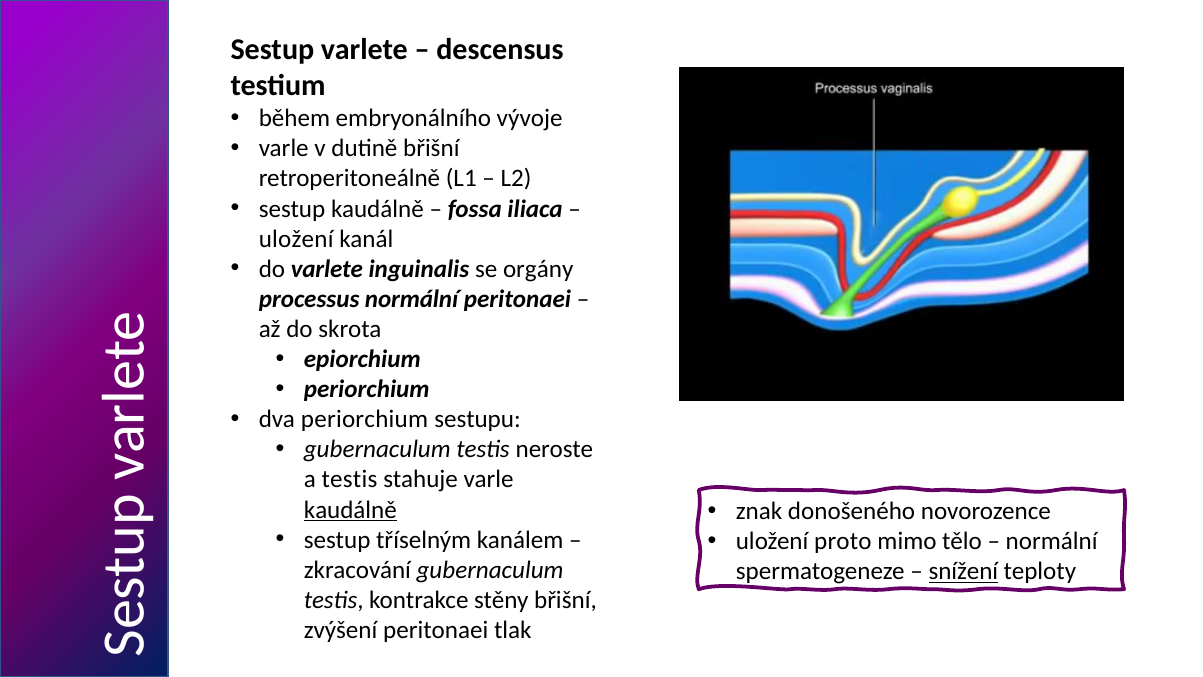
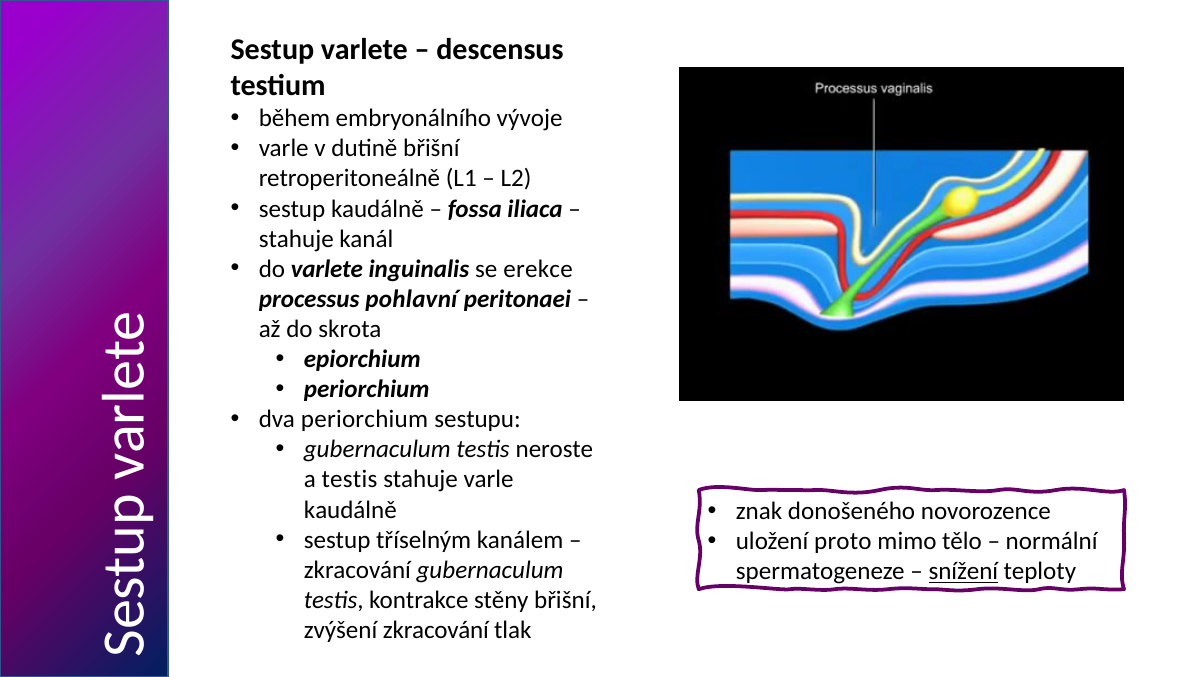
uložení: uložení -> stahuje (296, 239)
orgány: orgány -> erekce (538, 269)
processus normální: normální -> pohlavní (411, 299)
kaudálně underline: present -> none (350, 510)
zvýšení peritonaei: peritonaei -> zkracování (436, 630)
